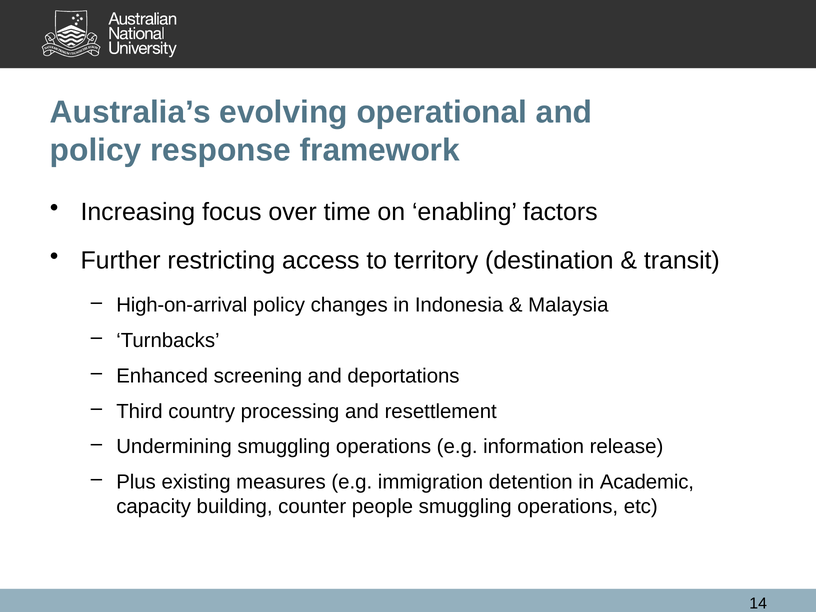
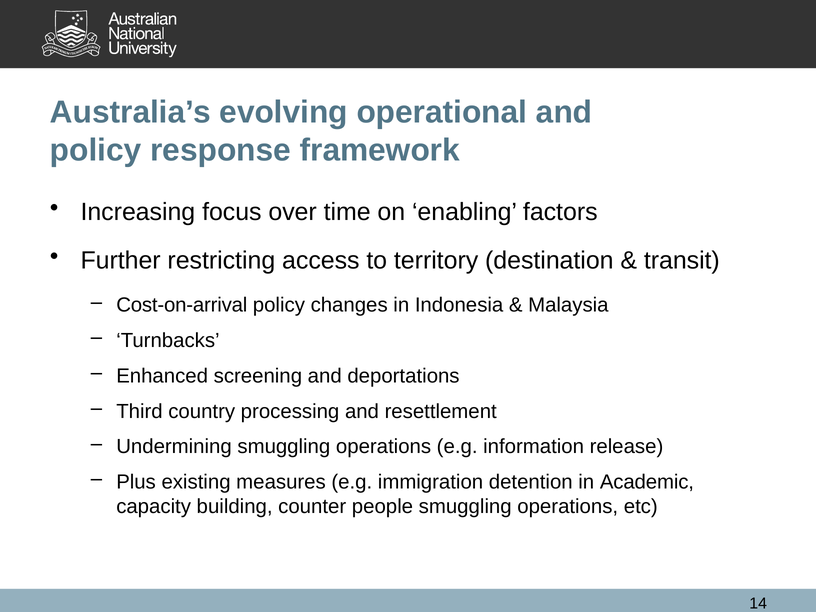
High-on-arrival: High-on-arrival -> Cost-on-arrival (182, 305)
